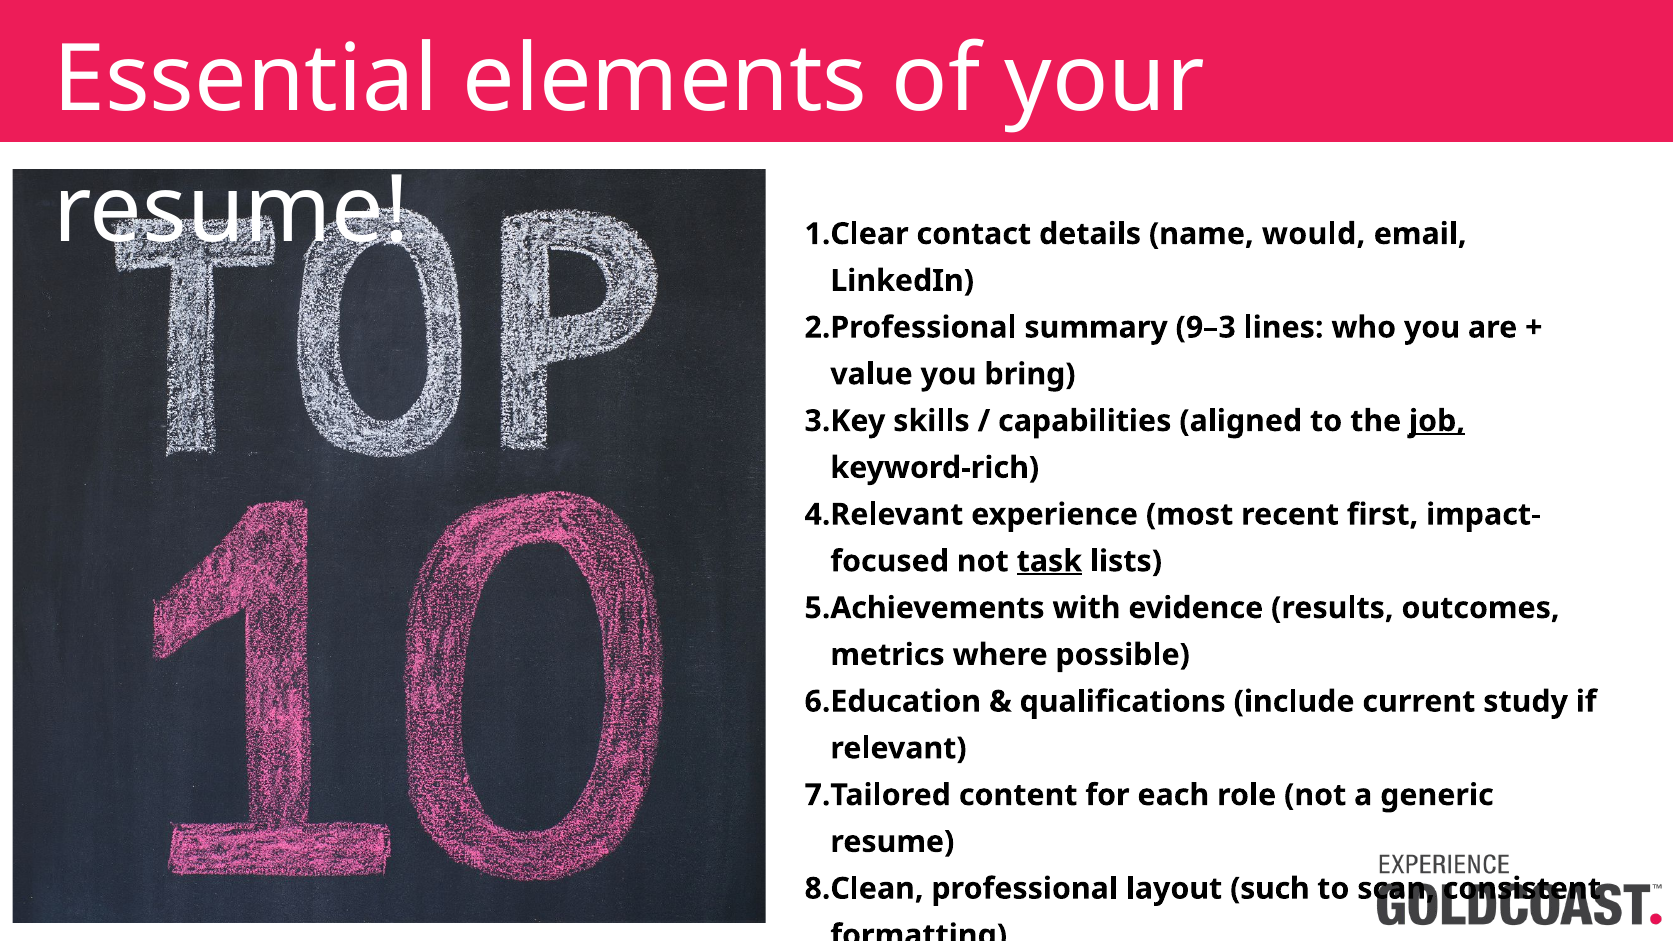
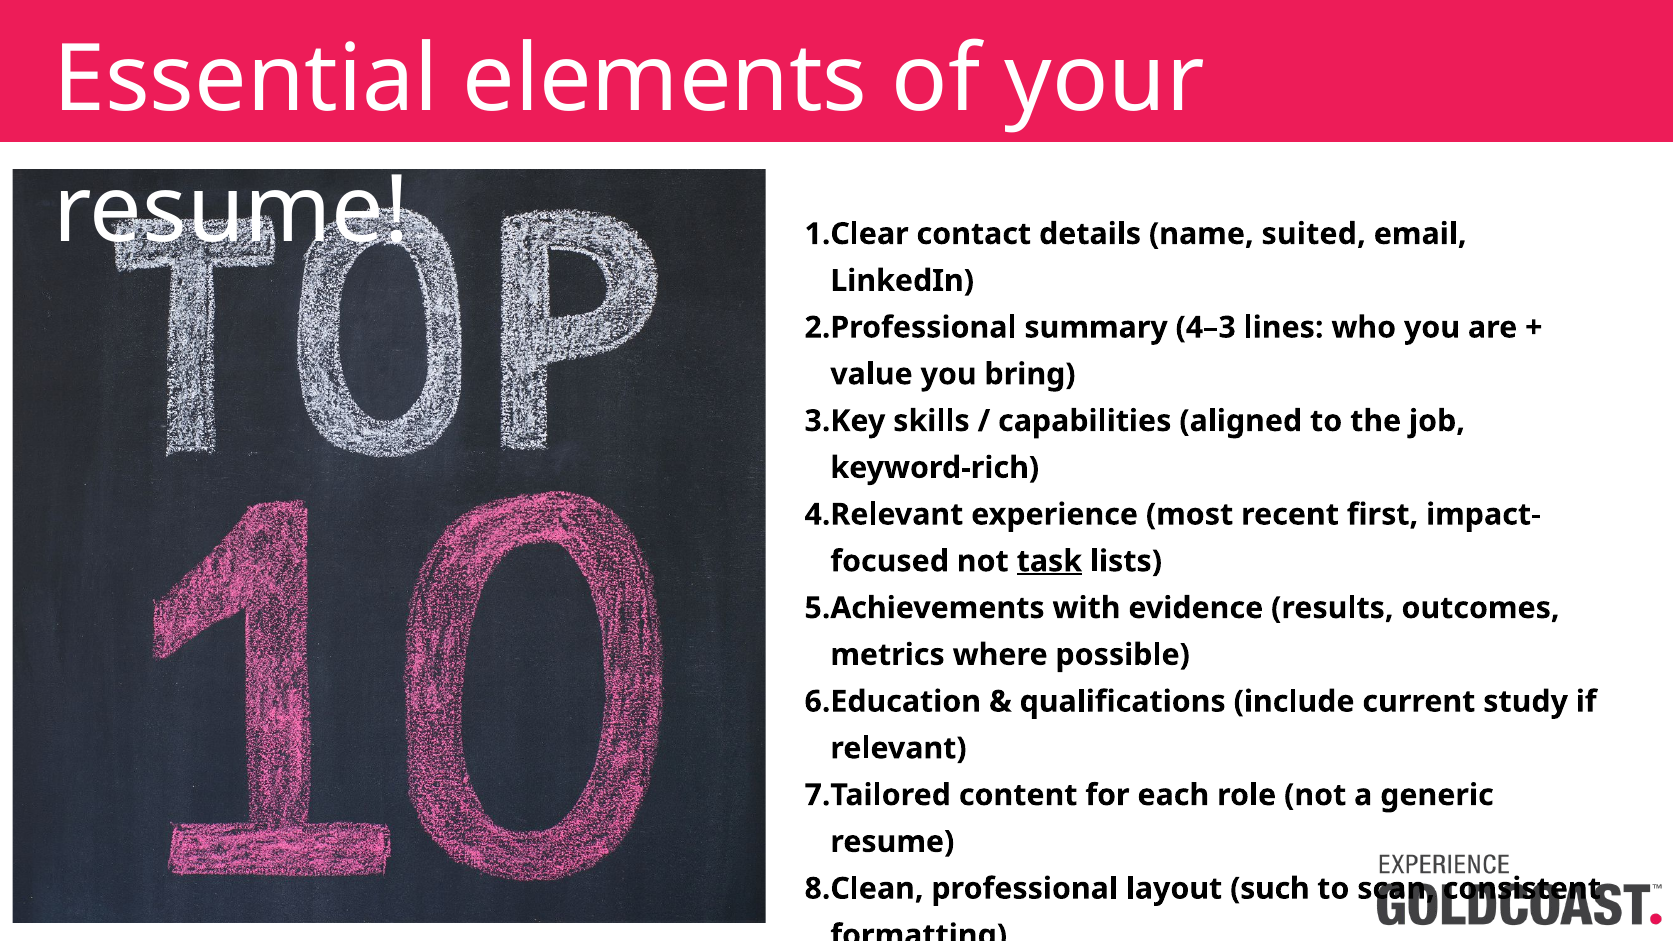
would: would -> suited (1314, 234)
9–3: 9–3 -> 4–3 (1206, 328)
job underline: present -> none (1437, 421)
